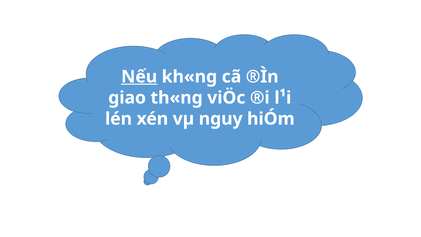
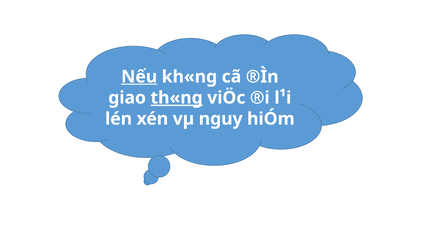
th«ng underline: none -> present (177, 98)
